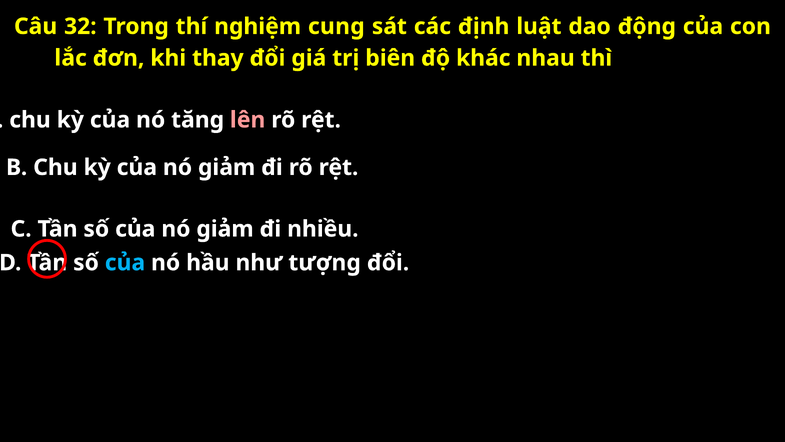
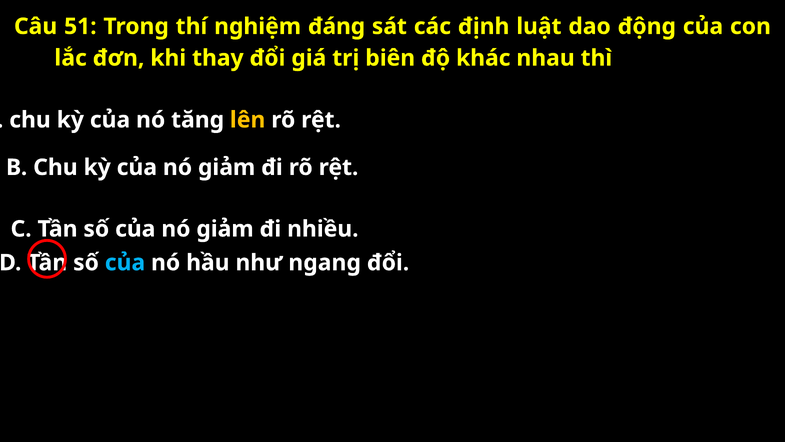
32: 32 -> 51 (80, 26)
cung: cung -> đáng (337, 26)
lên colour: pink -> yellow (248, 120)
tượng: tượng -> ngang (325, 262)
